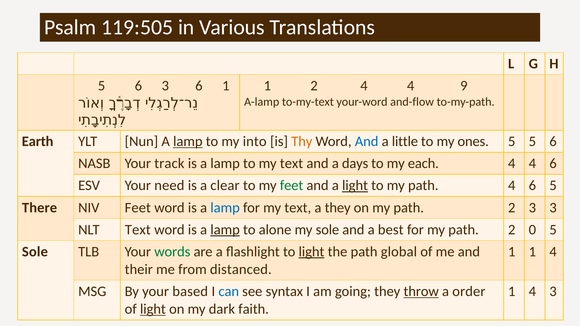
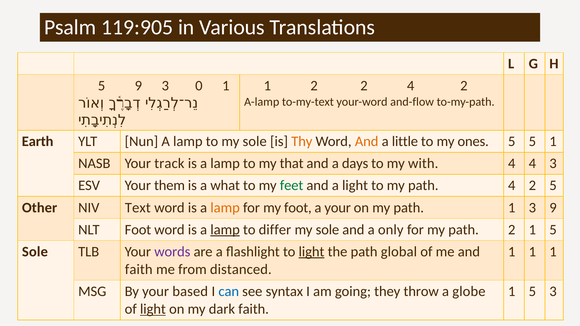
119:505: 119:505 -> 119:905 (137, 27)
6: 6 -> 9 (138, 86)
3 6: 6 -> 0 (199, 86)
2 4: 4 -> 2 (364, 86)
9: 9 -> 2 (464, 86)
lamp underline: present -> none (188, 142)
to my into: into -> sole (255, 142)
And colour: blue -> orange (367, 142)
5 5 6: 6 -> 1 (553, 142)
to my text: text -> that (292, 164)
each: each -> with (423, 164)
4 4 6: 6 -> 3 (553, 164)
need: need -> them (170, 186)
clear: clear -> what (225, 186)
light underline: present -> none (355, 186)
path 4 6: 6 -> 2 (532, 186)
There: There -> Other (40, 208)
NIV Feet: Feet -> Text (138, 208)
lamp colour: blue -> orange (225, 208)
for my text: text -> foot (298, 208)
a they: they -> your (338, 208)
on my path 2: 2 -> 1 (512, 208)
3 3: 3 -> 9 (553, 208)
NLT Text: Text -> Foot (138, 230)
alone: alone -> differ (275, 230)
best: best -> only (391, 230)
2 0: 0 -> 1 (532, 230)
words colour: green -> purple (172, 252)
1 1 4: 4 -> 1 (553, 252)
their: their -> faith (139, 270)
throw underline: present -> none (421, 292)
order: order -> globe (469, 292)
4: 4 -> 5 (532, 292)
